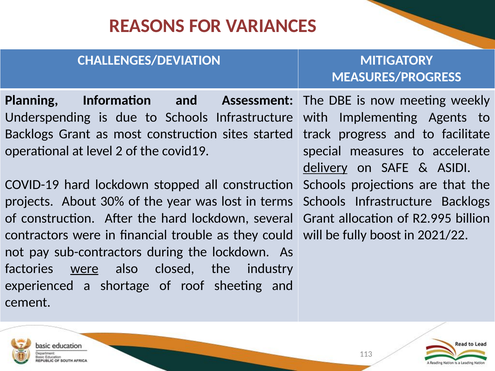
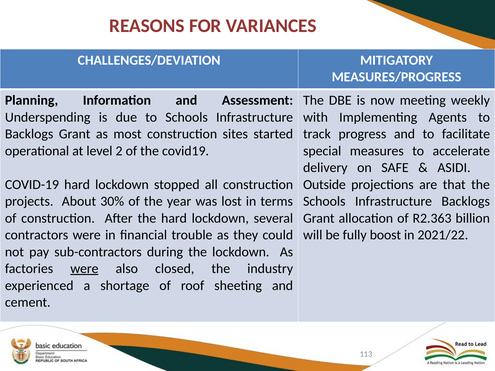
delivery underline: present -> none (325, 168)
Schools: Schools -> Outside (324, 185)
R2.995: R2.995 -> R2.363 (432, 218)
